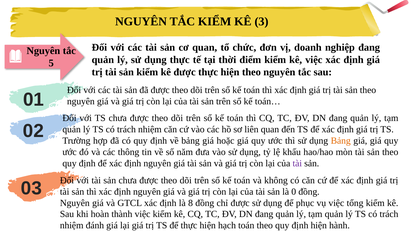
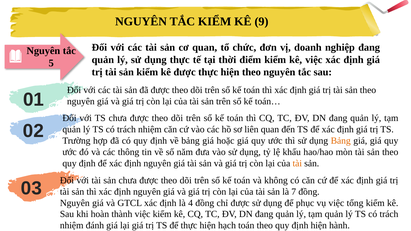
3: 3 -> 9 (261, 22)
tài colour: purple -> orange (297, 163)
0: 0 -> 7 (294, 192)
8: 8 -> 4 (191, 203)
